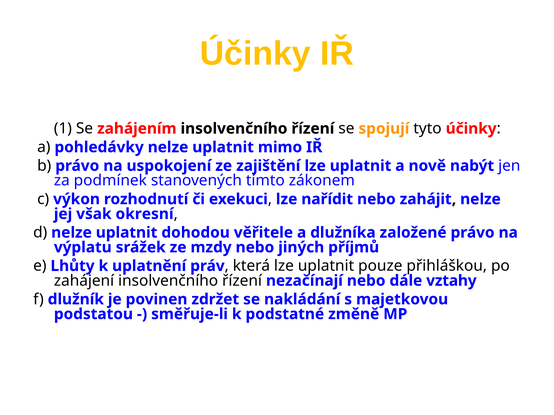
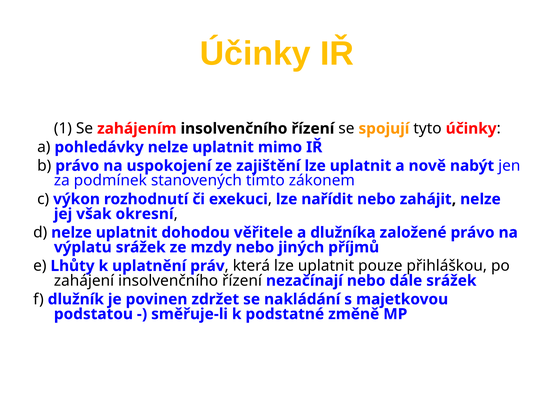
dále vztahy: vztahy -> srážek (451, 281)
